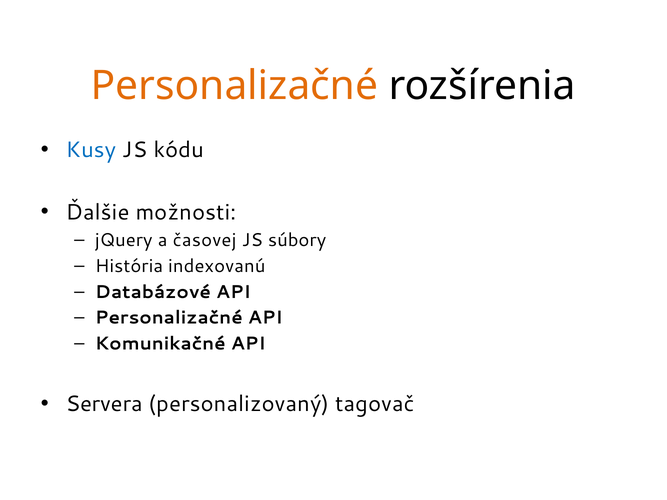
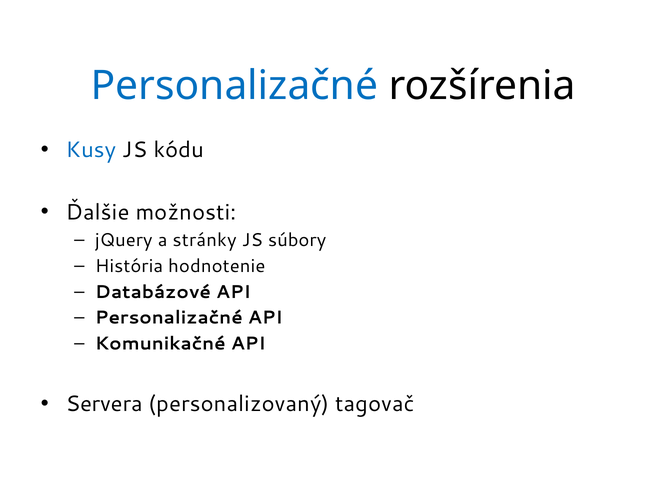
Personalizačné colour: orange -> blue (234, 86)
časovej: časovej -> stránky (205, 240)
indexovanú: indexovanú -> hodnotenie (217, 266)
